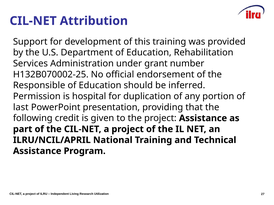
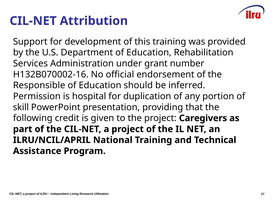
H132B070002-25: H132B070002-25 -> H132B070002-16 (51, 75)
last: last -> skill (21, 108)
project Assistance: Assistance -> Caregivers (203, 118)
